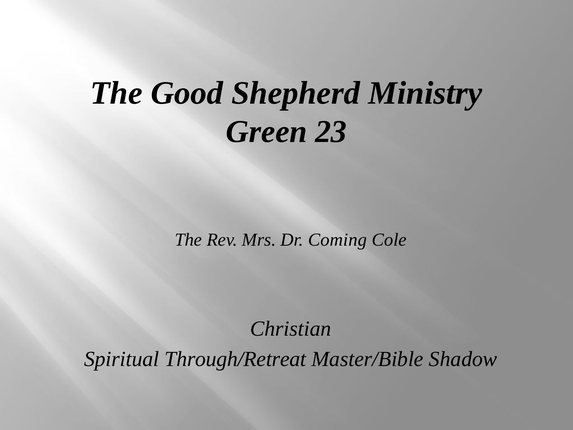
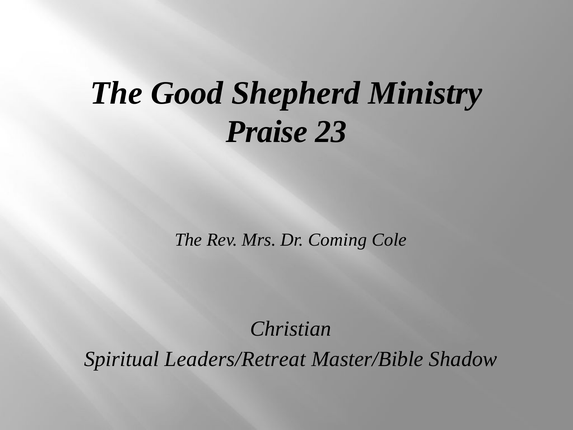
Green: Green -> Praise (267, 132)
Through/Retreat: Through/Retreat -> Leaders/Retreat (235, 359)
